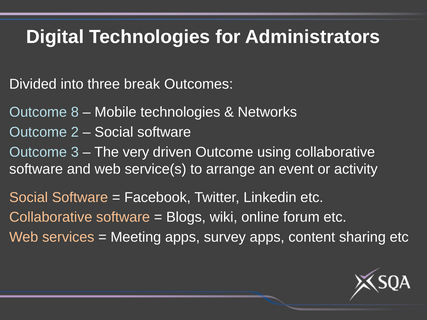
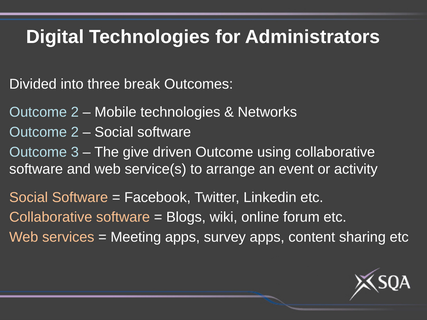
8: 8 -> 2 (75, 112)
very: very -> give (136, 152)
